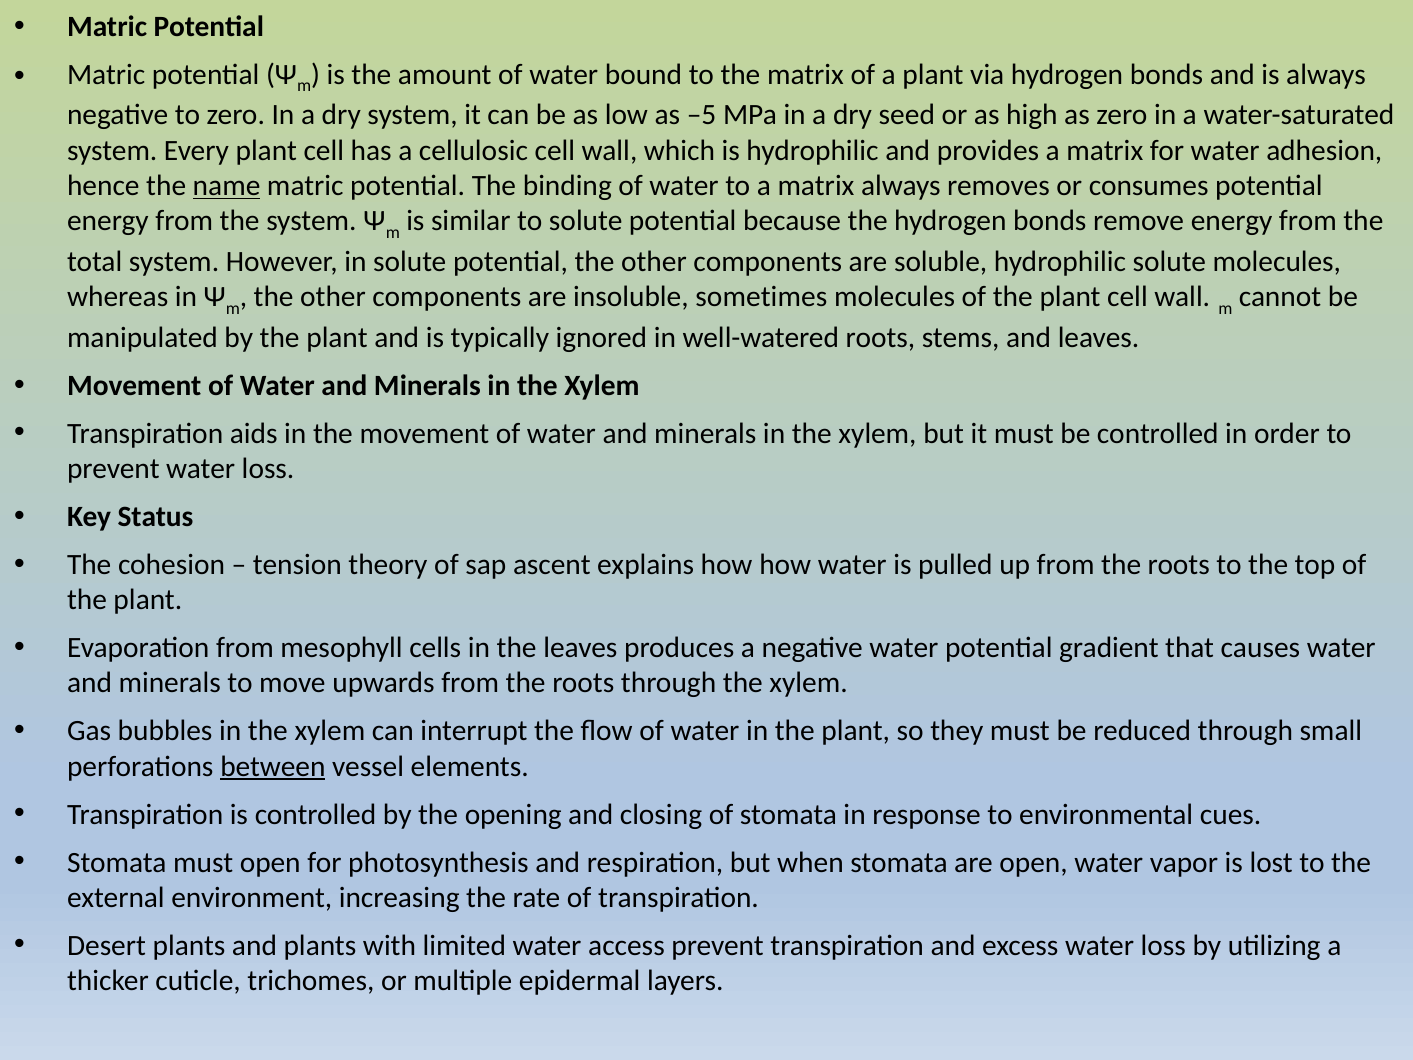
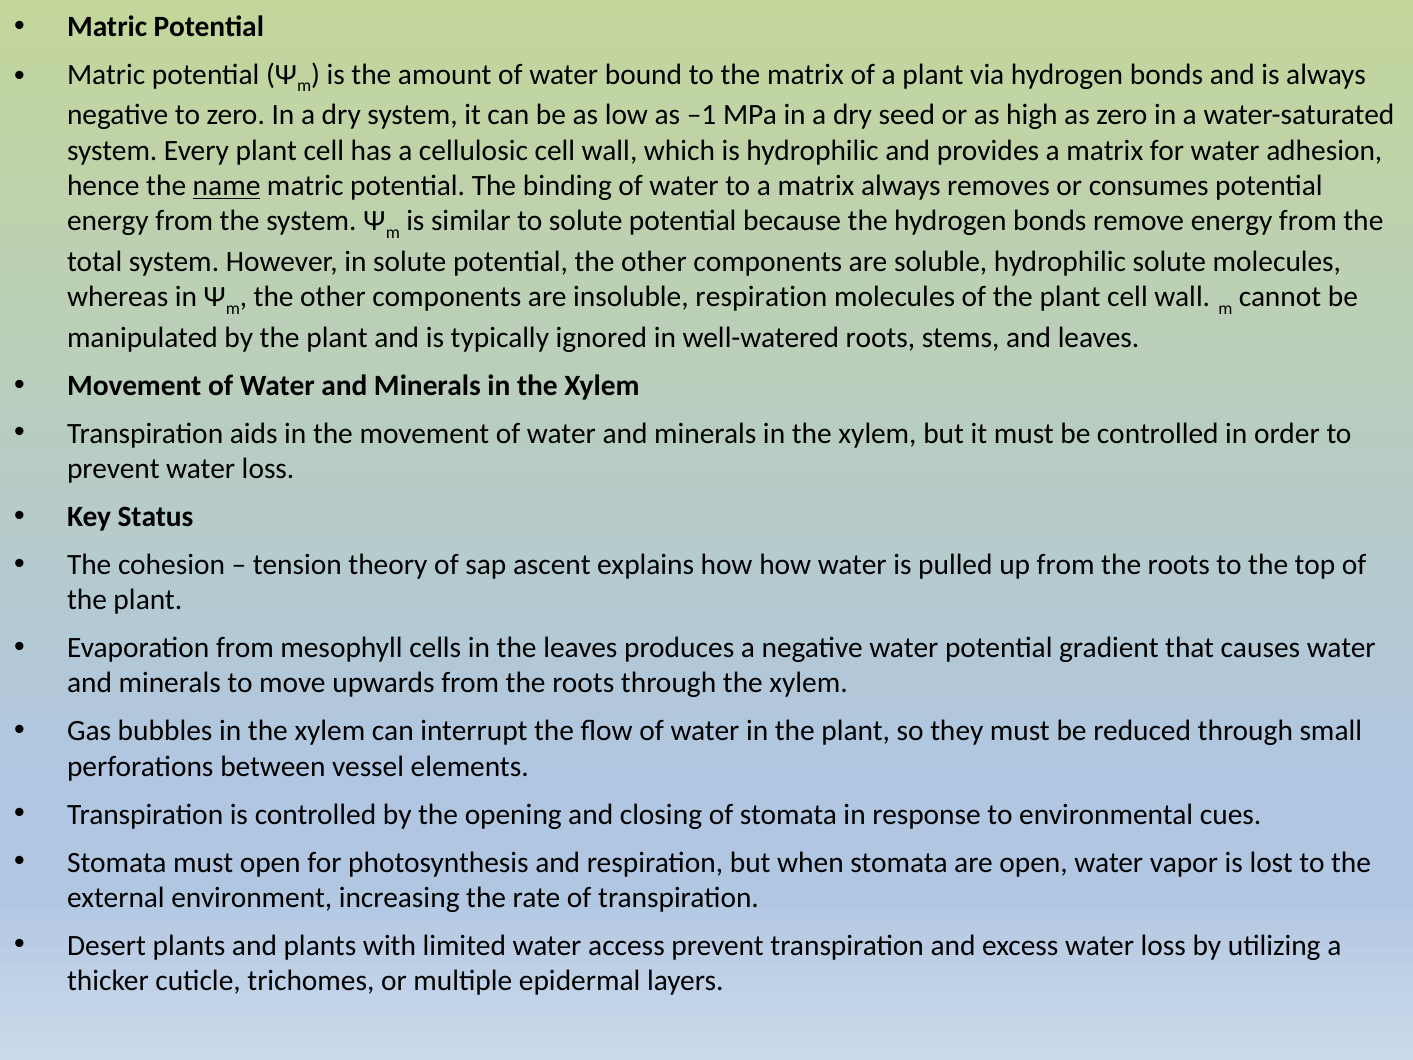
–5: –5 -> –1 (702, 115)
insoluble sometimes: sometimes -> respiration (761, 297)
between underline: present -> none (273, 766)
